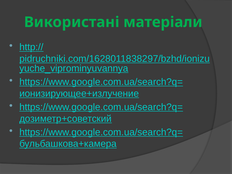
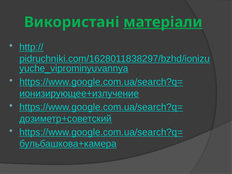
матеріали underline: none -> present (163, 22)
